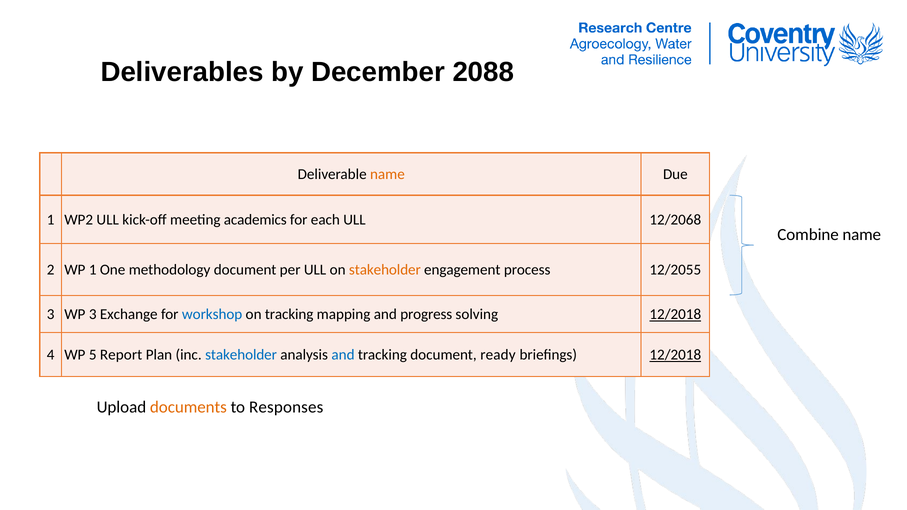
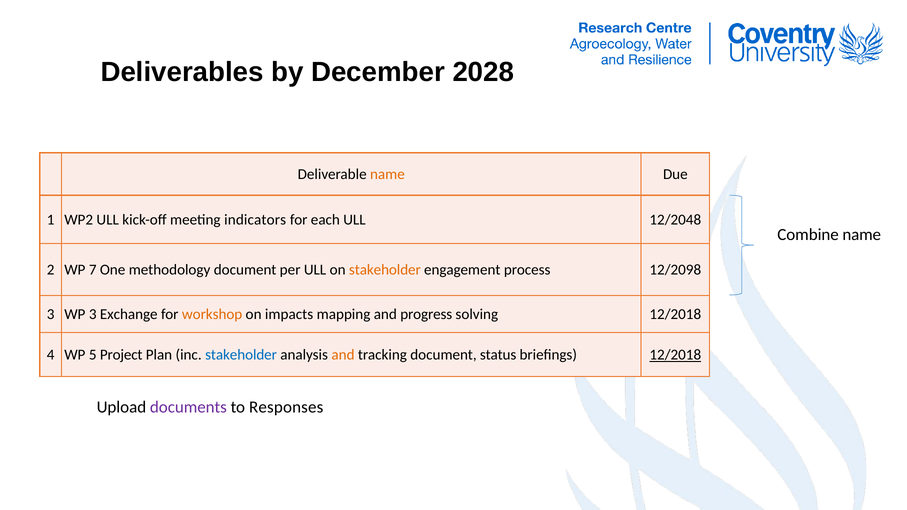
2088: 2088 -> 2028 (483, 72)
academics: academics -> indicators (255, 220)
12/2068: 12/2068 -> 12/2048 (675, 220)
WP 1: 1 -> 7 (93, 270)
12/2055: 12/2055 -> 12/2098 (675, 270)
workshop colour: blue -> orange (212, 315)
on tracking: tracking -> impacts (289, 315)
12/2018 underline: present -> none (675, 315)
Report: Report -> Project (121, 355)
and colour: blue -> orange (343, 355)
ready: ready -> status (498, 355)
documents colour: orange -> purple (188, 407)
